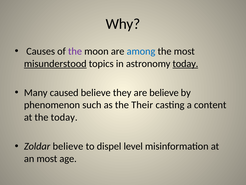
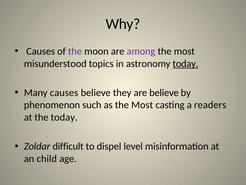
among colour: blue -> purple (141, 51)
misunderstood underline: present -> none (55, 63)
Many caused: caused -> causes (64, 92)
as the Their: Their -> Most (142, 105)
content: content -> readers (210, 105)
Zoldar believe: believe -> difficult (68, 146)
an most: most -> child (47, 158)
